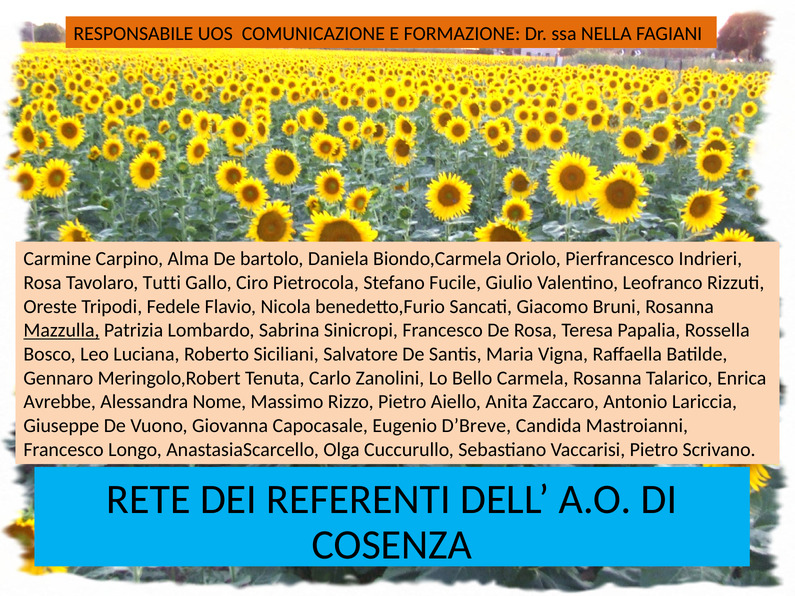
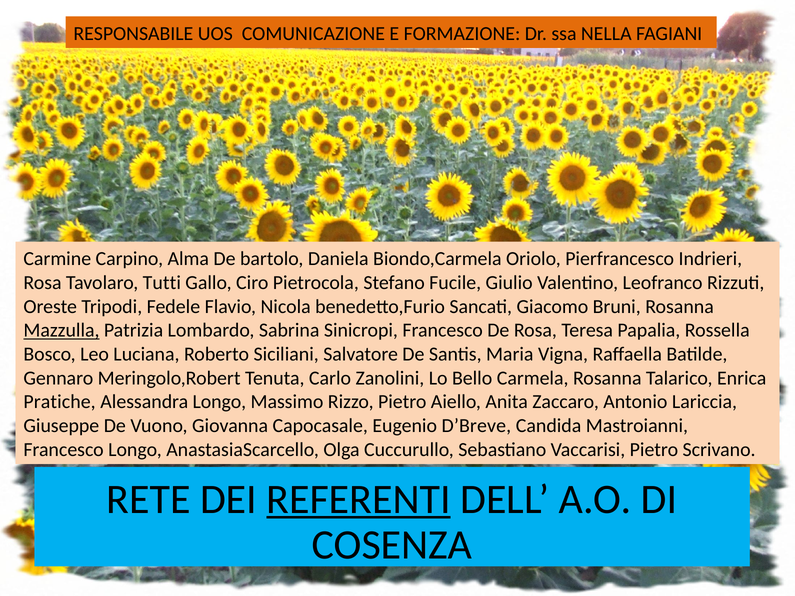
Avrebbe: Avrebbe -> Pratiche (60, 402)
Alessandra Nome: Nome -> Longo (219, 402)
REFERENTI underline: none -> present (359, 500)
